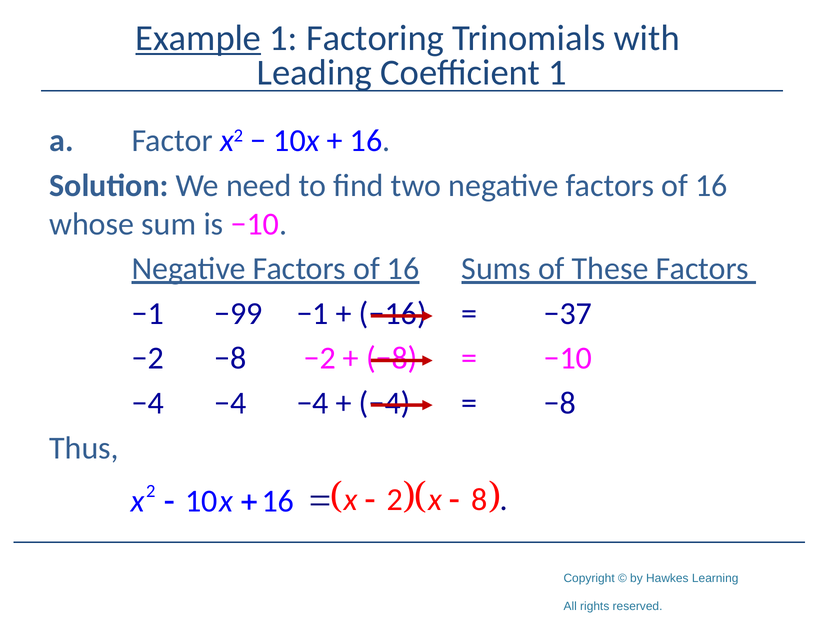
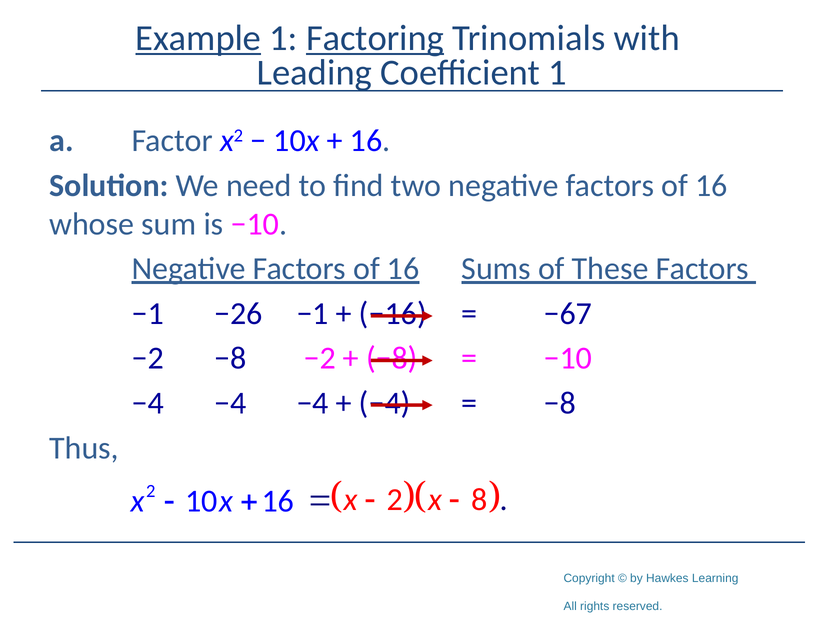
Factoring underline: none -> present (375, 38)
−99: −99 -> −26 (238, 314)
−37: −37 -> −67 (568, 314)
